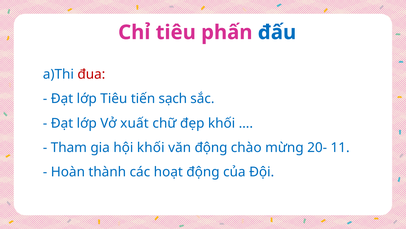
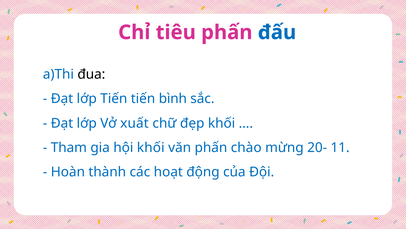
đua colour: red -> black (91, 74)
lớp Tiêu: Tiêu -> Tiến (114, 99)
sạch: sạch -> bình (173, 99)
văn động: động -> phấn (211, 147)
